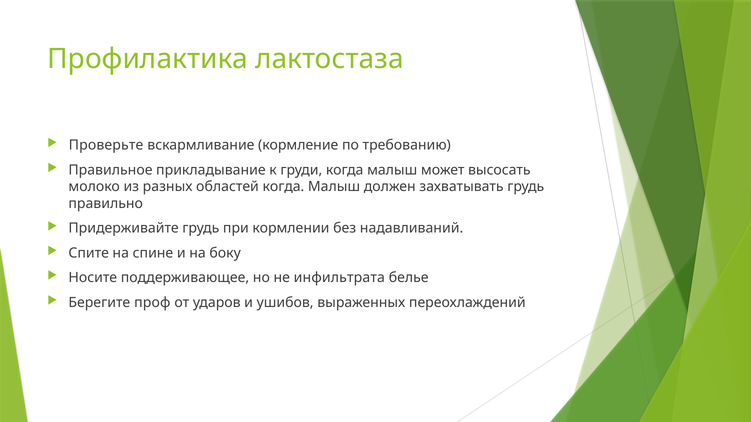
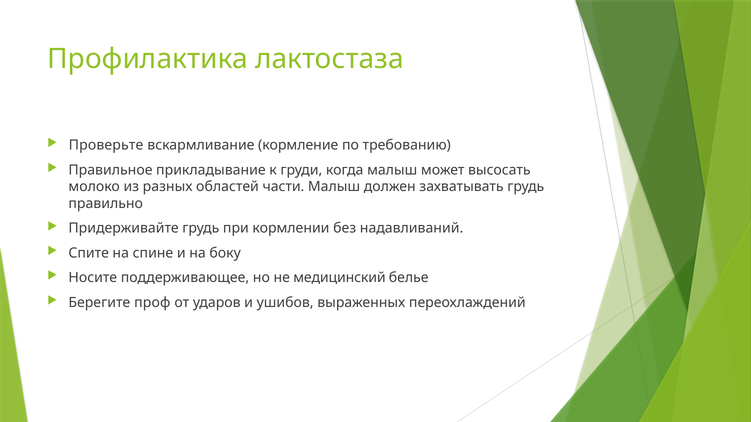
областей когда: когда -> части (283, 187)
инфильтрата: инфильтрата -> медицинский (339, 278)
